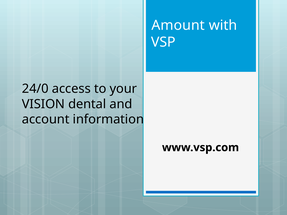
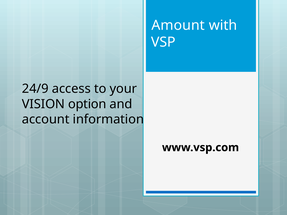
24/0: 24/0 -> 24/9 (35, 89)
dental: dental -> option (87, 104)
